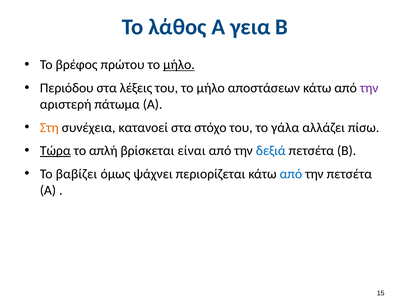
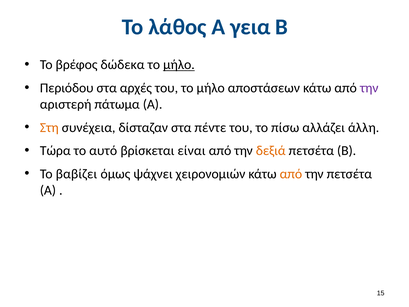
πρώτου: πρώτου -> δώδεκα (123, 65)
λέξεις: λέξεις -> αρχές (136, 88)
κατανοεί: κατανοεί -> δίσταζαν (143, 127)
στόχο: στόχο -> πέντε (210, 127)
γάλα: γάλα -> πίσω (285, 127)
πίσω: πίσω -> άλλη (364, 127)
Τώρα underline: present -> none (55, 151)
απλή: απλή -> αυτό (103, 151)
δεξιά colour: blue -> orange (271, 151)
περιορίζεται: περιορίζεται -> χειρονομιών (211, 174)
από colour: blue -> orange (291, 174)
